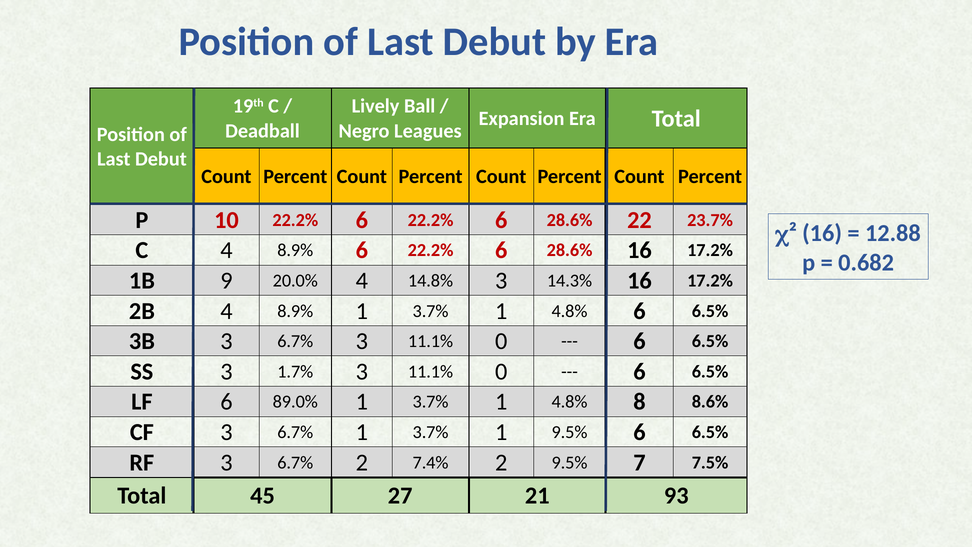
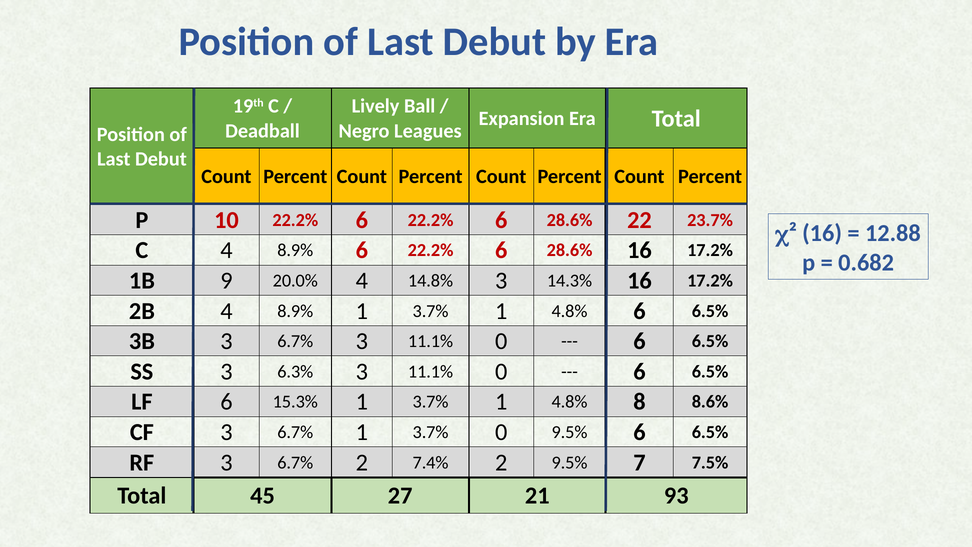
1.7%: 1.7% -> 6.3% (295, 371)
89.0%: 89.0% -> 15.3% (295, 402)
6.7% 1 3.7% 1: 1 -> 0 (501, 432)
